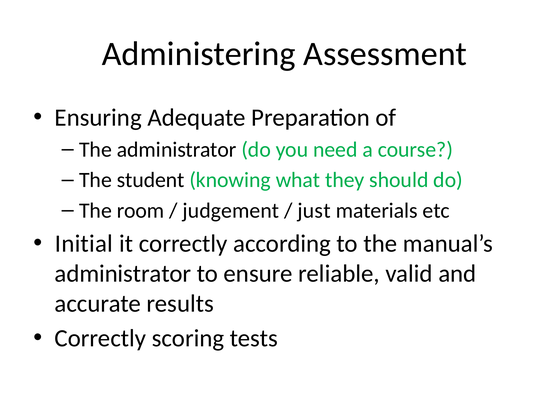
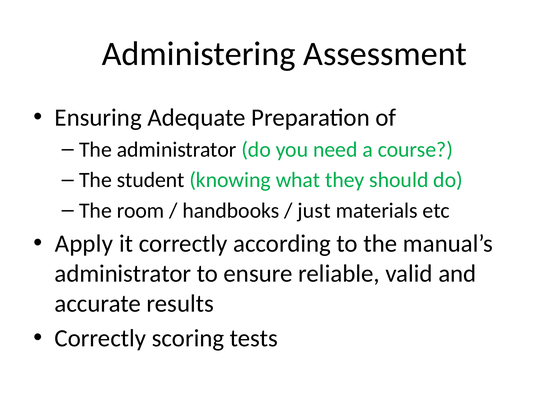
judgement: judgement -> handbooks (231, 211)
Initial: Initial -> Apply (84, 244)
